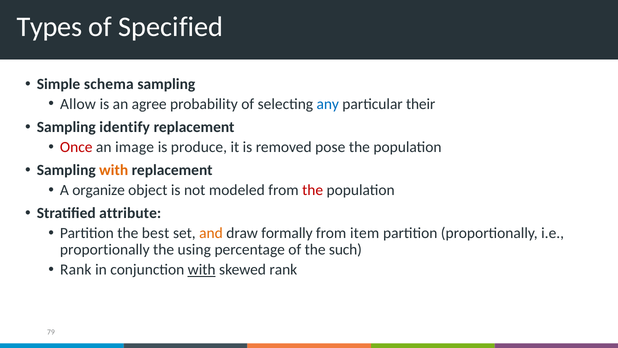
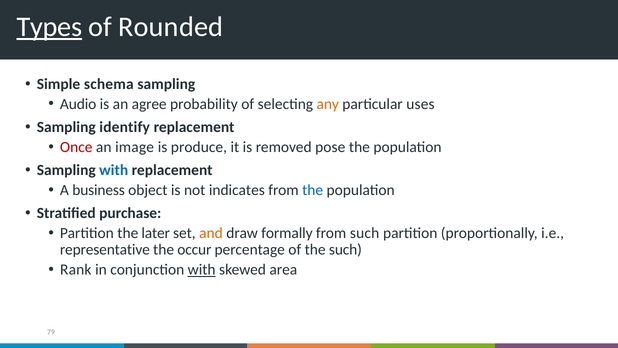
Types underline: none -> present (49, 27)
Specified: Specified -> Rounded (171, 27)
Allow: Allow -> Audio (78, 104)
any colour: blue -> orange (328, 104)
their: their -> uses (420, 104)
with colour: orange -> blue (114, 170)
organize: organize -> business (99, 190)
modeled: modeled -> indicates (237, 190)
the colour: red -> blue (313, 190)
attribute: attribute -> purchase (130, 213)
best: best -> later (156, 233)
from item: item -> such (365, 233)
proportionally: proportionally -> representative (105, 250)
using: using -> occur (194, 250)
skewed rank: rank -> area (283, 269)
